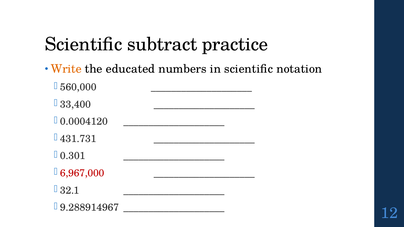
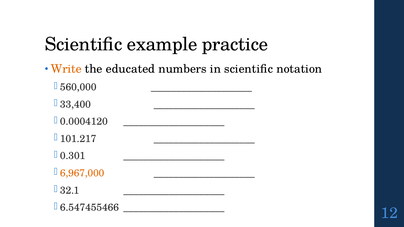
subtract: subtract -> example (162, 44)
431.731: 431.731 -> 101.217 (78, 139)
6,967,000 colour: red -> orange (82, 173)
9.288914967: 9.288914967 -> 6.547455466 (89, 208)
